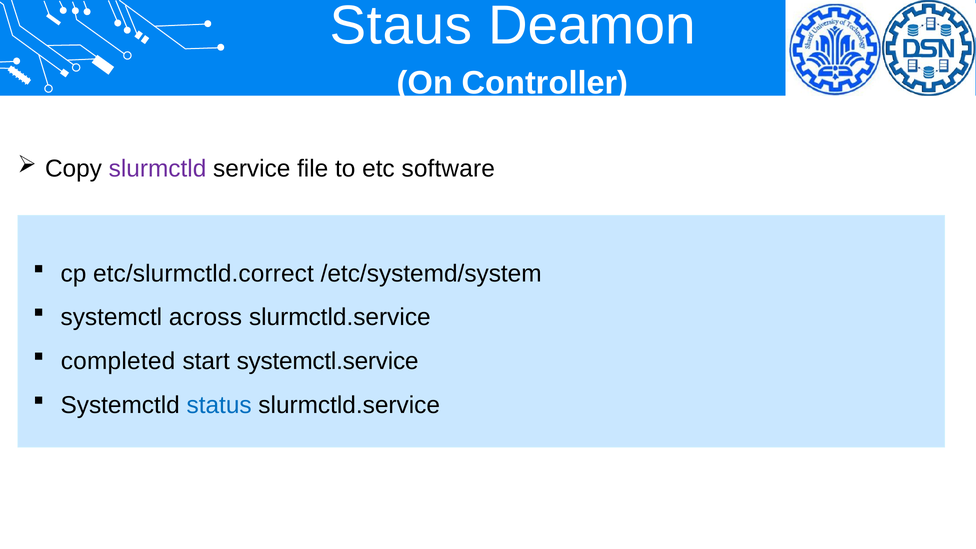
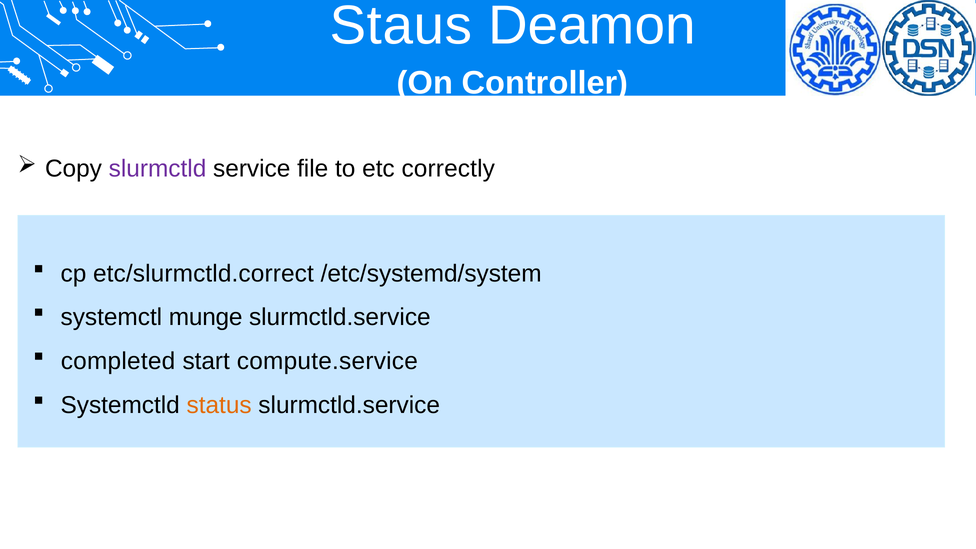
software: software -> correctly (448, 168)
across: across -> munge (206, 317)
systemctl.service: systemctl.service -> compute.service (327, 361)
status colour: blue -> orange (219, 405)
